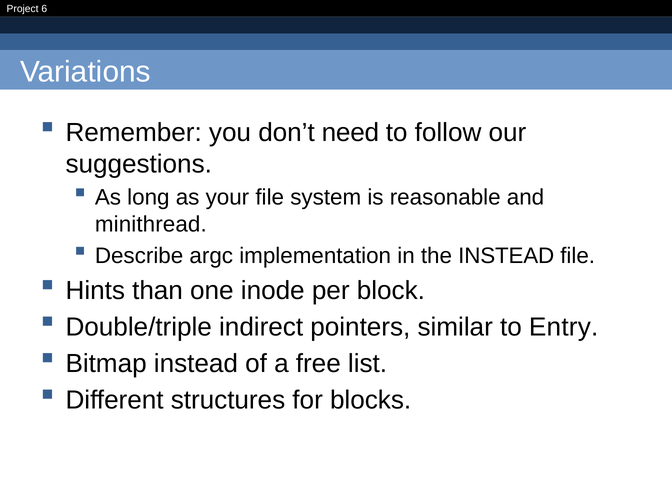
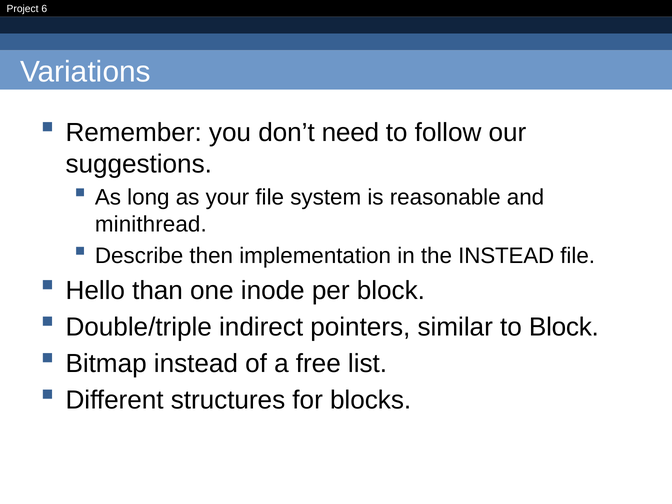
argc: argc -> then (211, 256)
Hints: Hints -> Hello (95, 290)
to Entry: Entry -> Block (564, 327)
